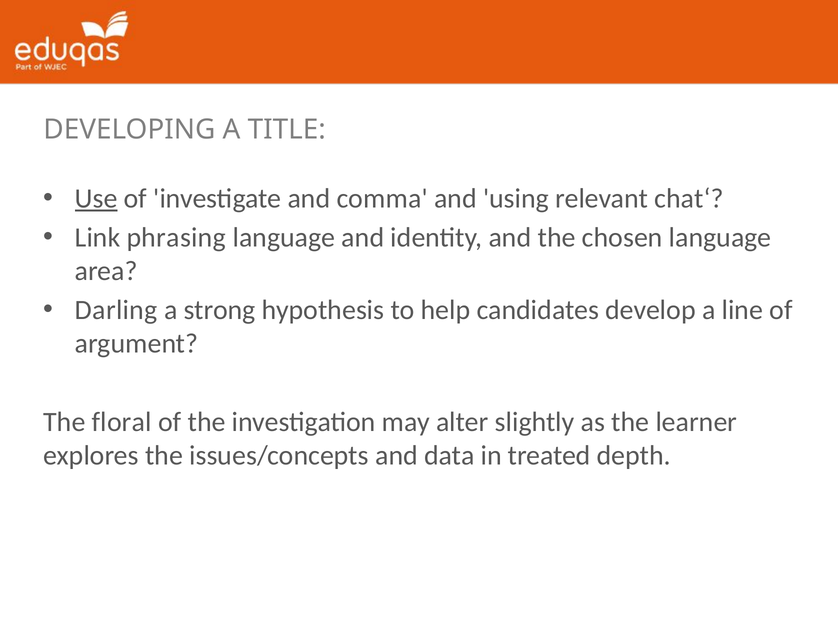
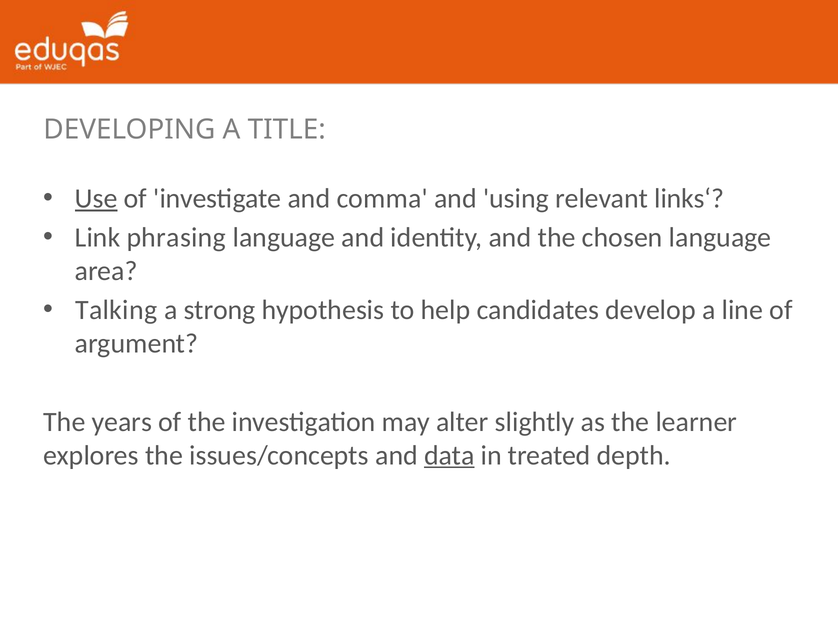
chat‘: chat‘ -> links‘ (689, 199)
Darling: Darling -> Talking (116, 310)
floral: floral -> years (122, 422)
data underline: none -> present (449, 456)
